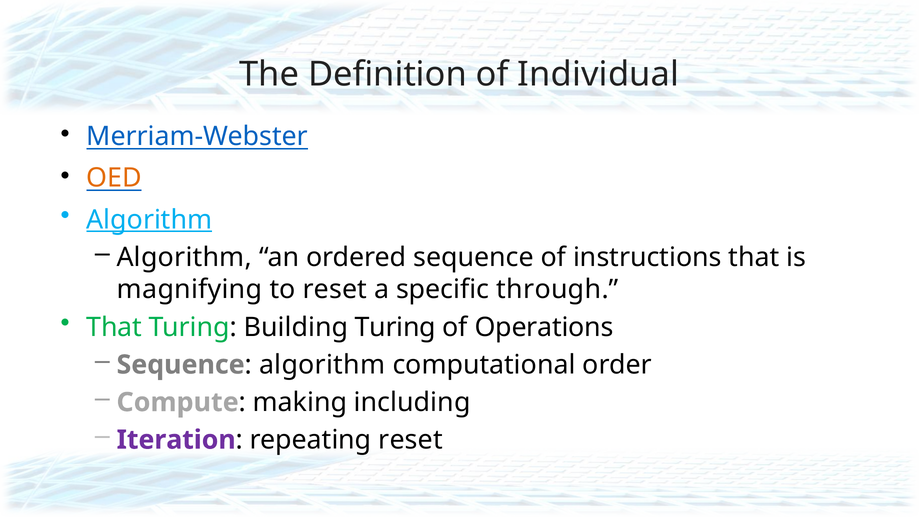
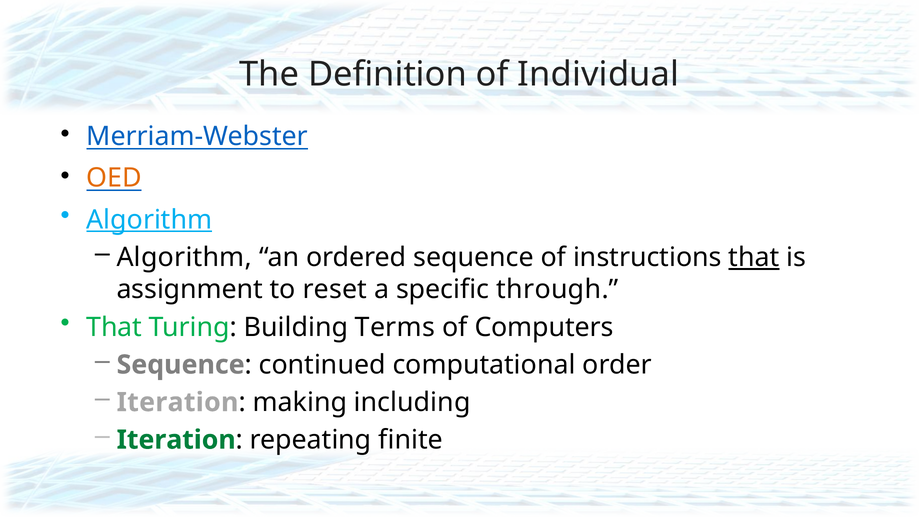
that underline: none -> present (754, 257)
magnifying: magnifying -> assignment (190, 290)
Building Turing: Turing -> Terms (395, 327)
Operations: Operations -> Computers (544, 327)
algorithm: algorithm -> continued (322, 365)
Compute: Compute -> Iteration (177, 402)
Iteration colour: purple -> green (176, 440)
repeating reset: reset -> finite (411, 440)
